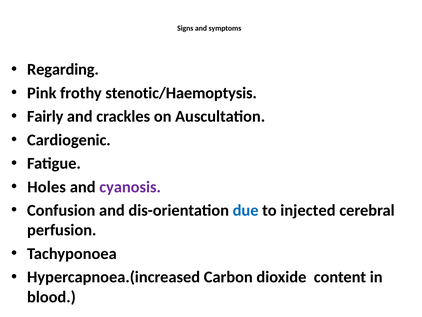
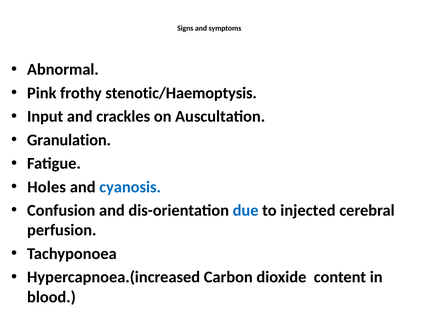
Regarding: Regarding -> Abnormal (63, 69)
Fairly: Fairly -> Input (45, 116)
Cardiogenic: Cardiogenic -> Granulation (69, 140)
cyanosis colour: purple -> blue (130, 187)
